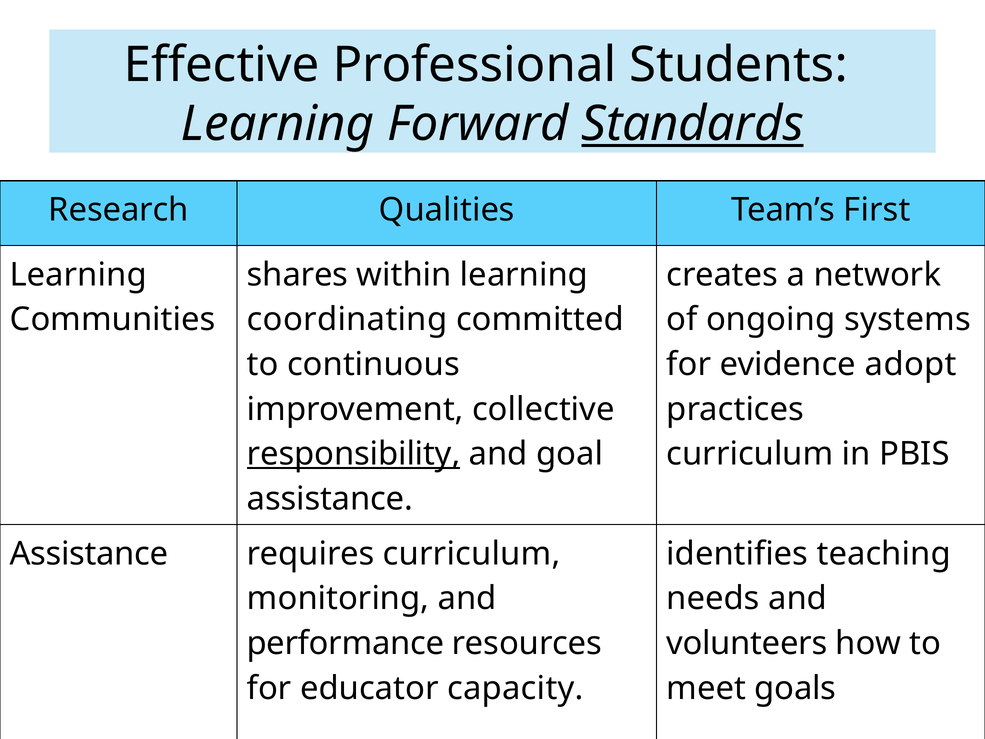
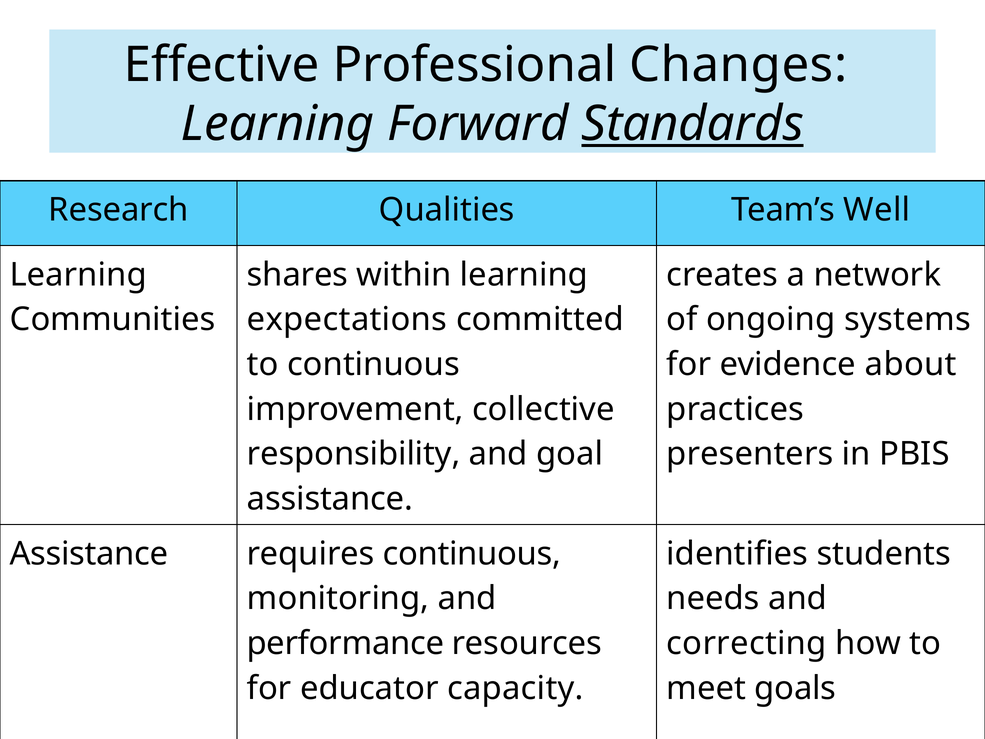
Students: Students -> Changes (738, 65)
First: First -> Well (877, 210)
coordinating: coordinating -> expectations (347, 319)
adopt: adopt -> about (911, 364)
responsibility underline: present -> none (354, 454)
curriculum: curriculum -> presenters (750, 454)
requires curriculum: curriculum -> continuous (472, 553)
teaching: teaching -> students (884, 553)
volunteers: volunteers -> correcting (747, 643)
